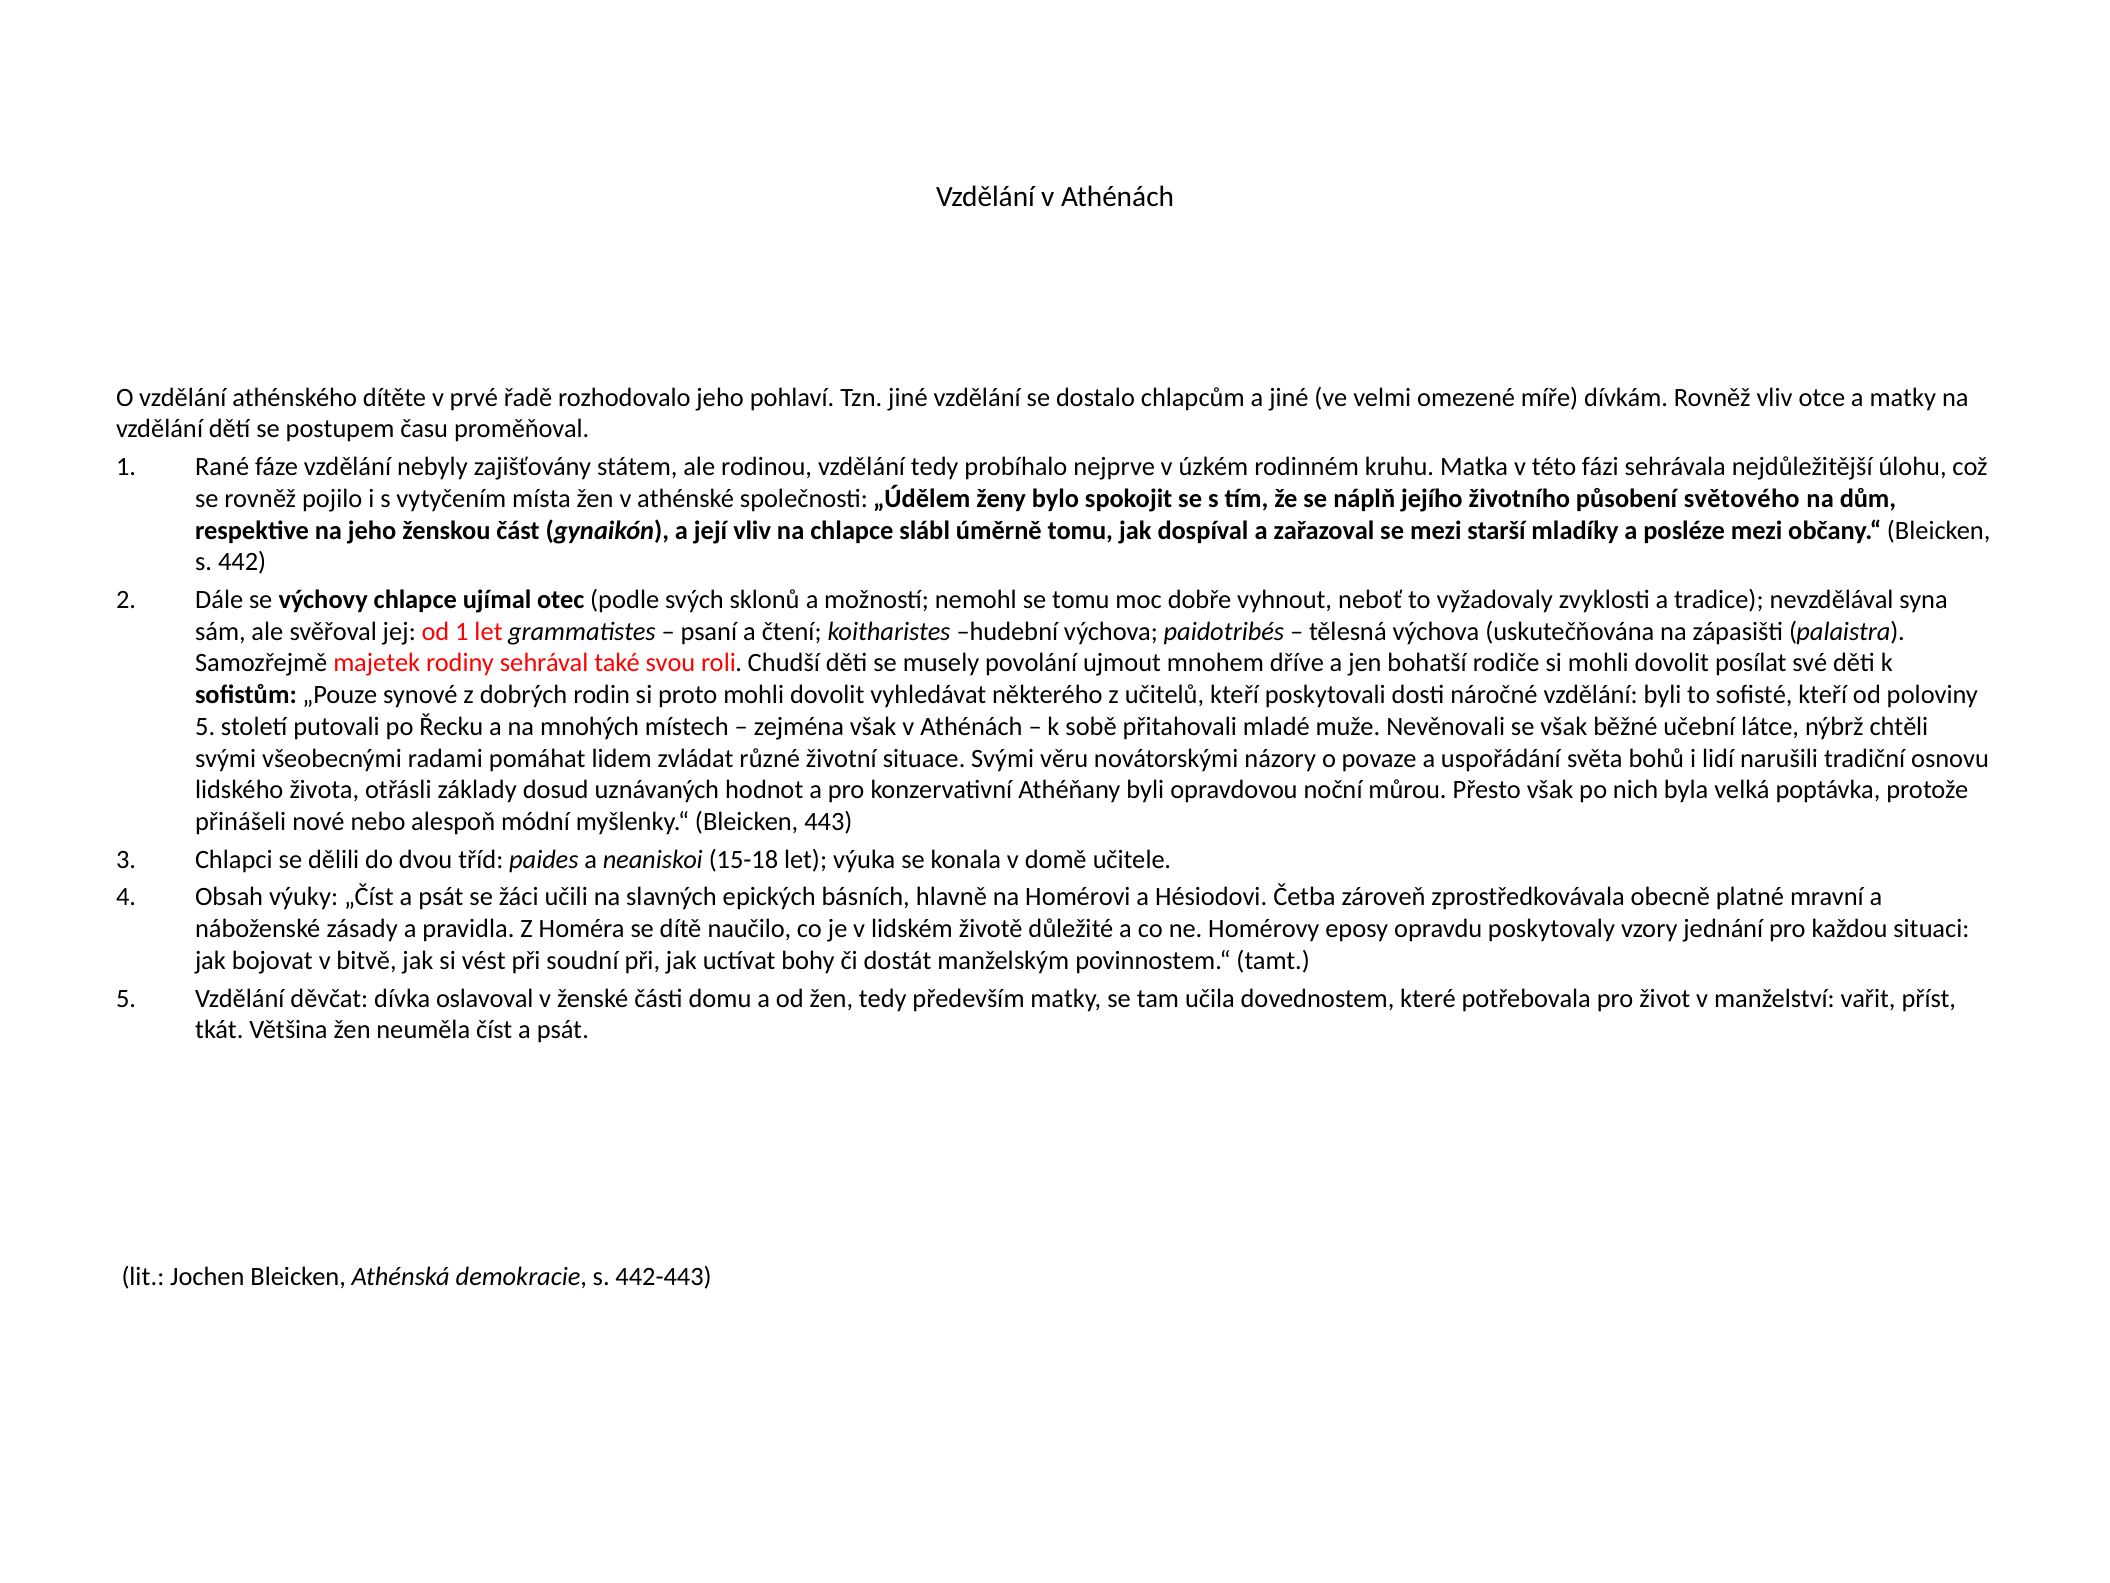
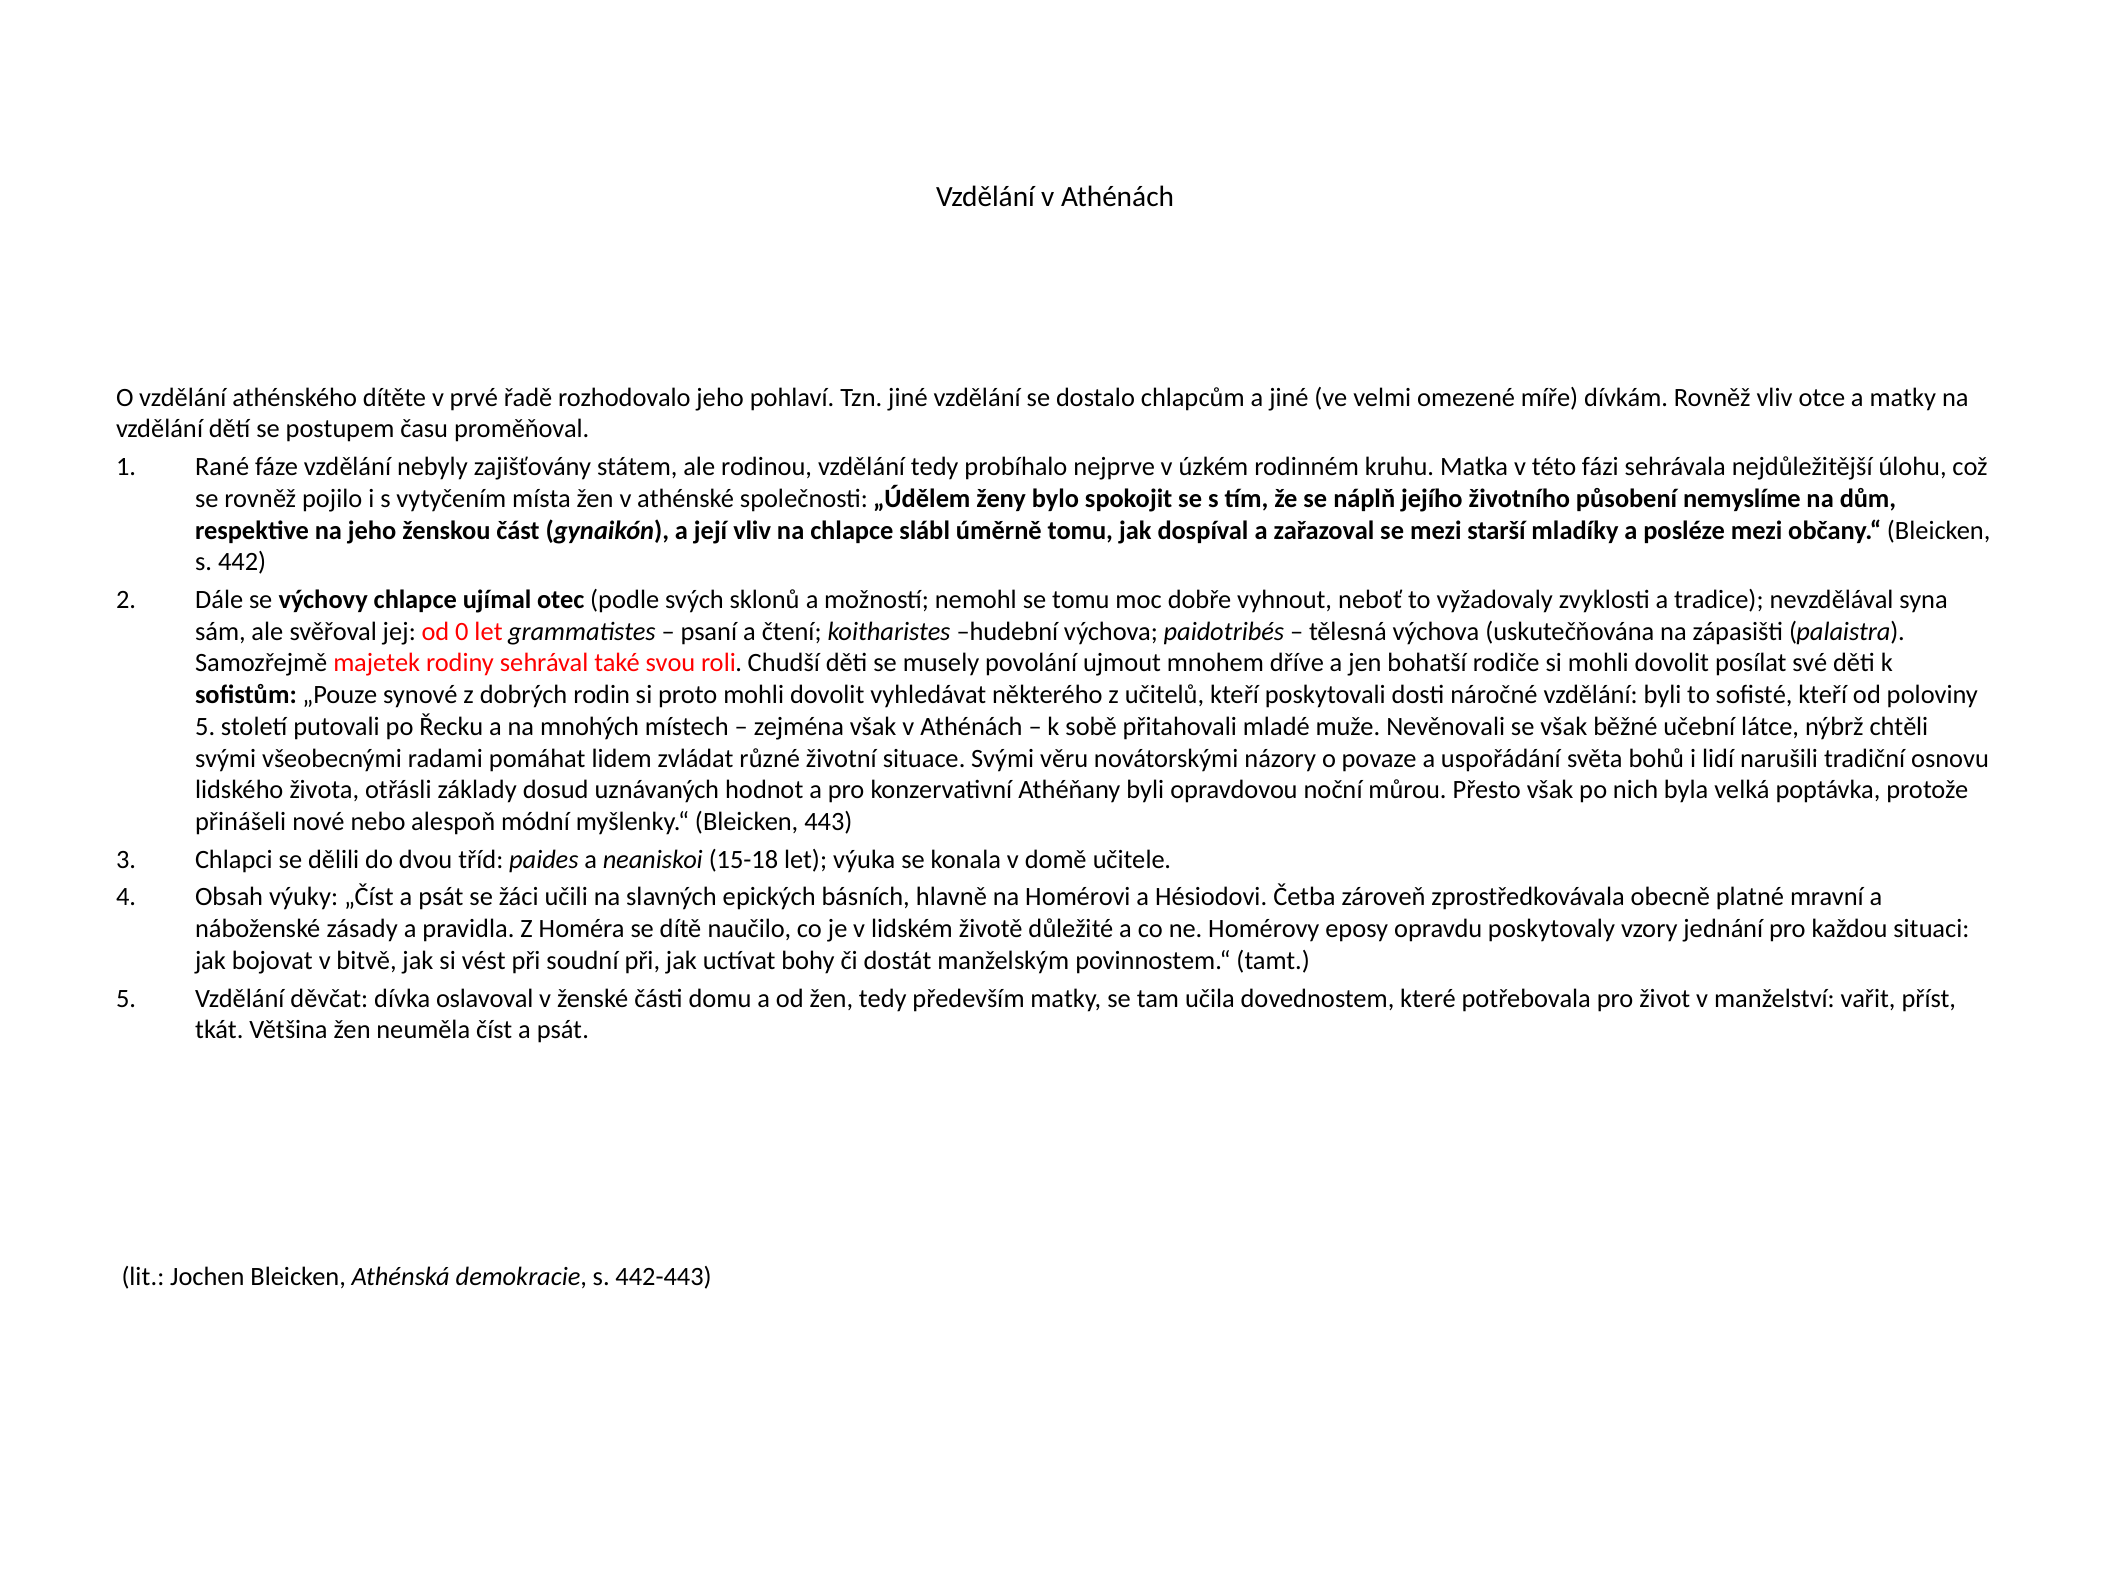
světového: světového -> nemyslíme (1742, 498)
od 1: 1 -> 0 (462, 631)
